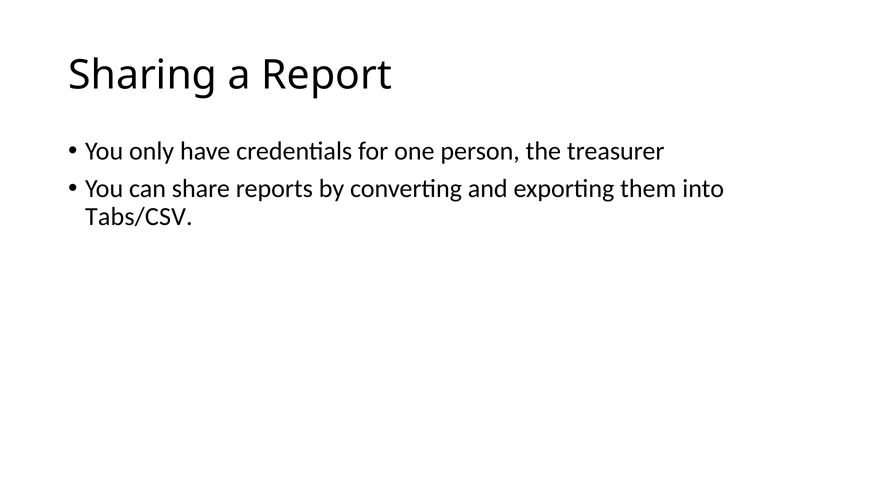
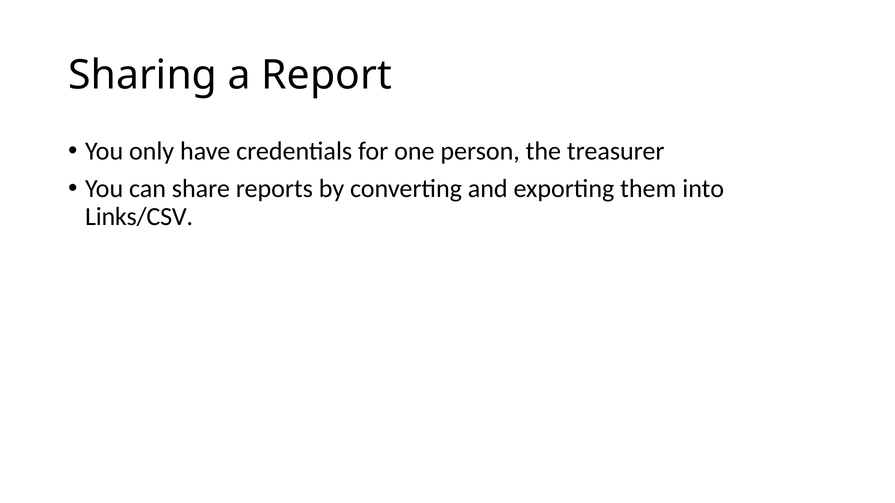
Tabs/CSV: Tabs/CSV -> Links/CSV (139, 217)
